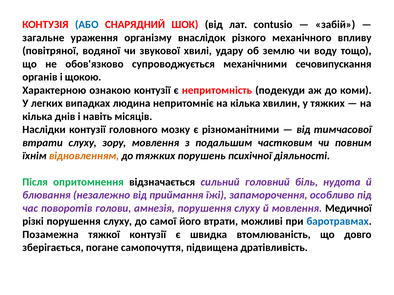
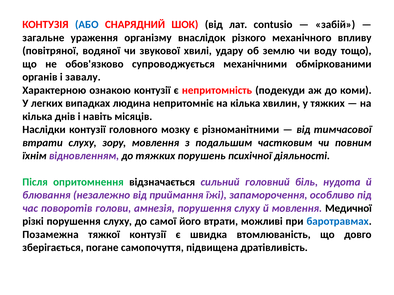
сечовипускання: сечовипускання -> обміркованими (334, 64)
щокою: щокою -> завалу (83, 77)
відновленням colour: orange -> purple (84, 156)
